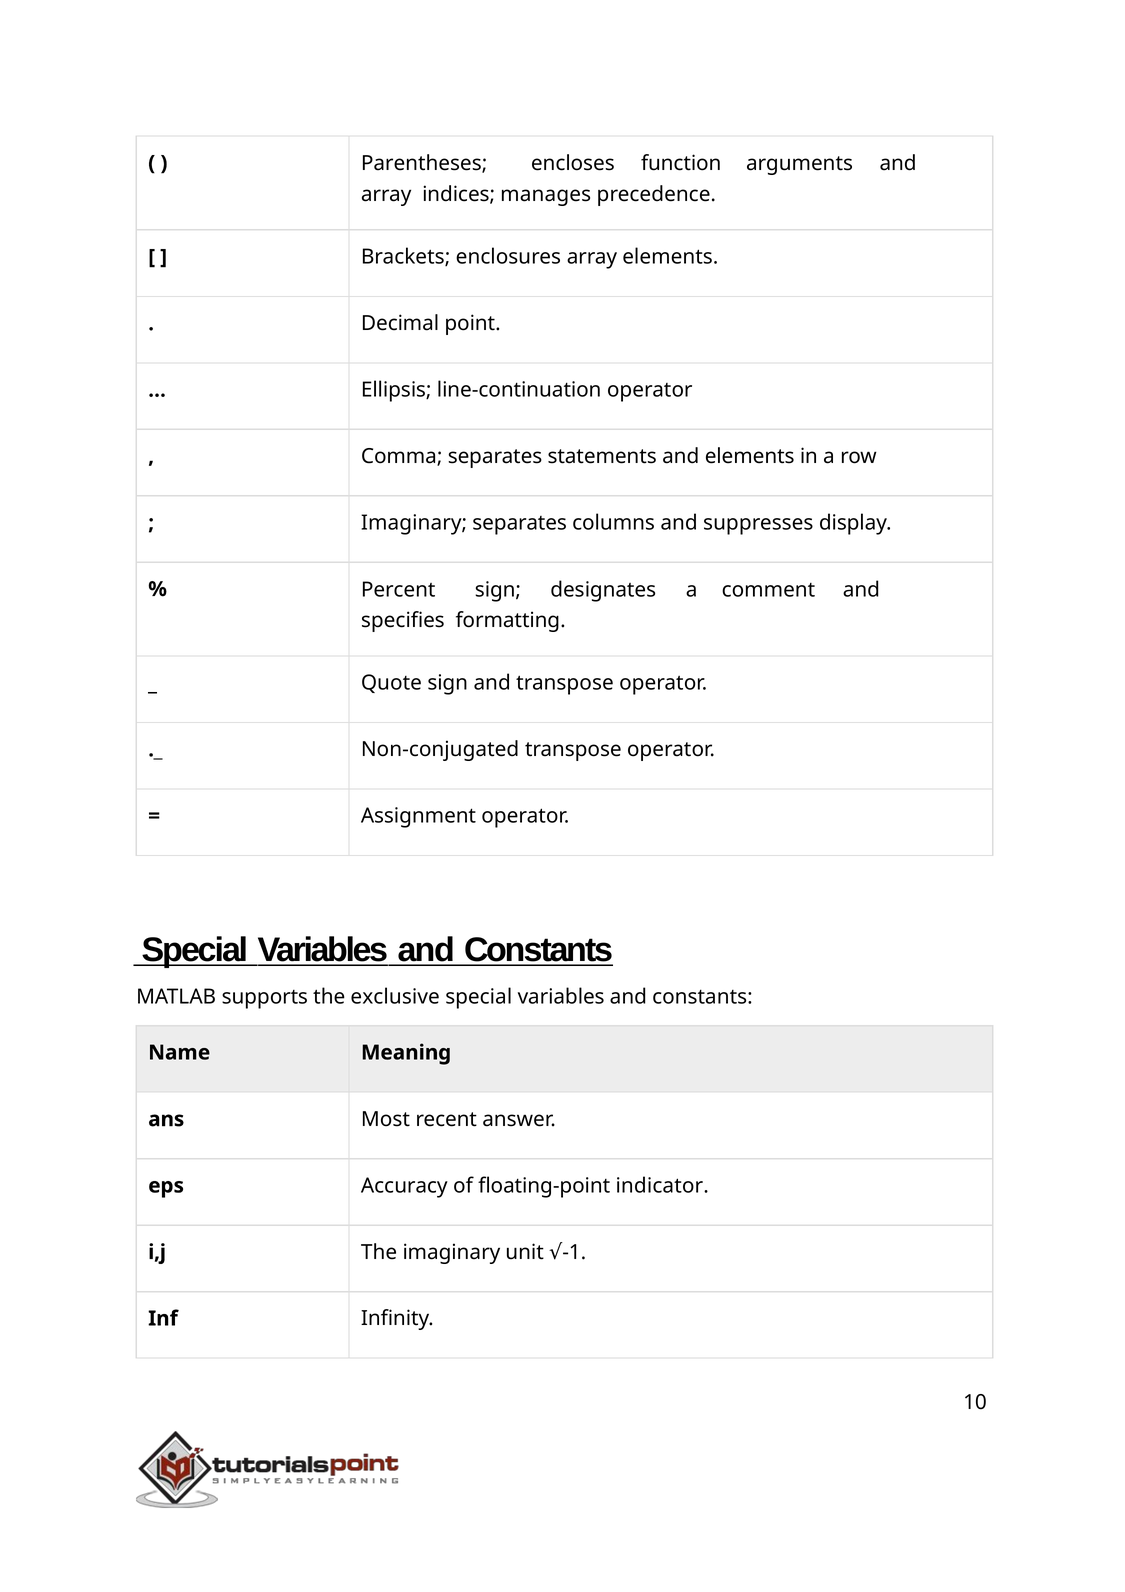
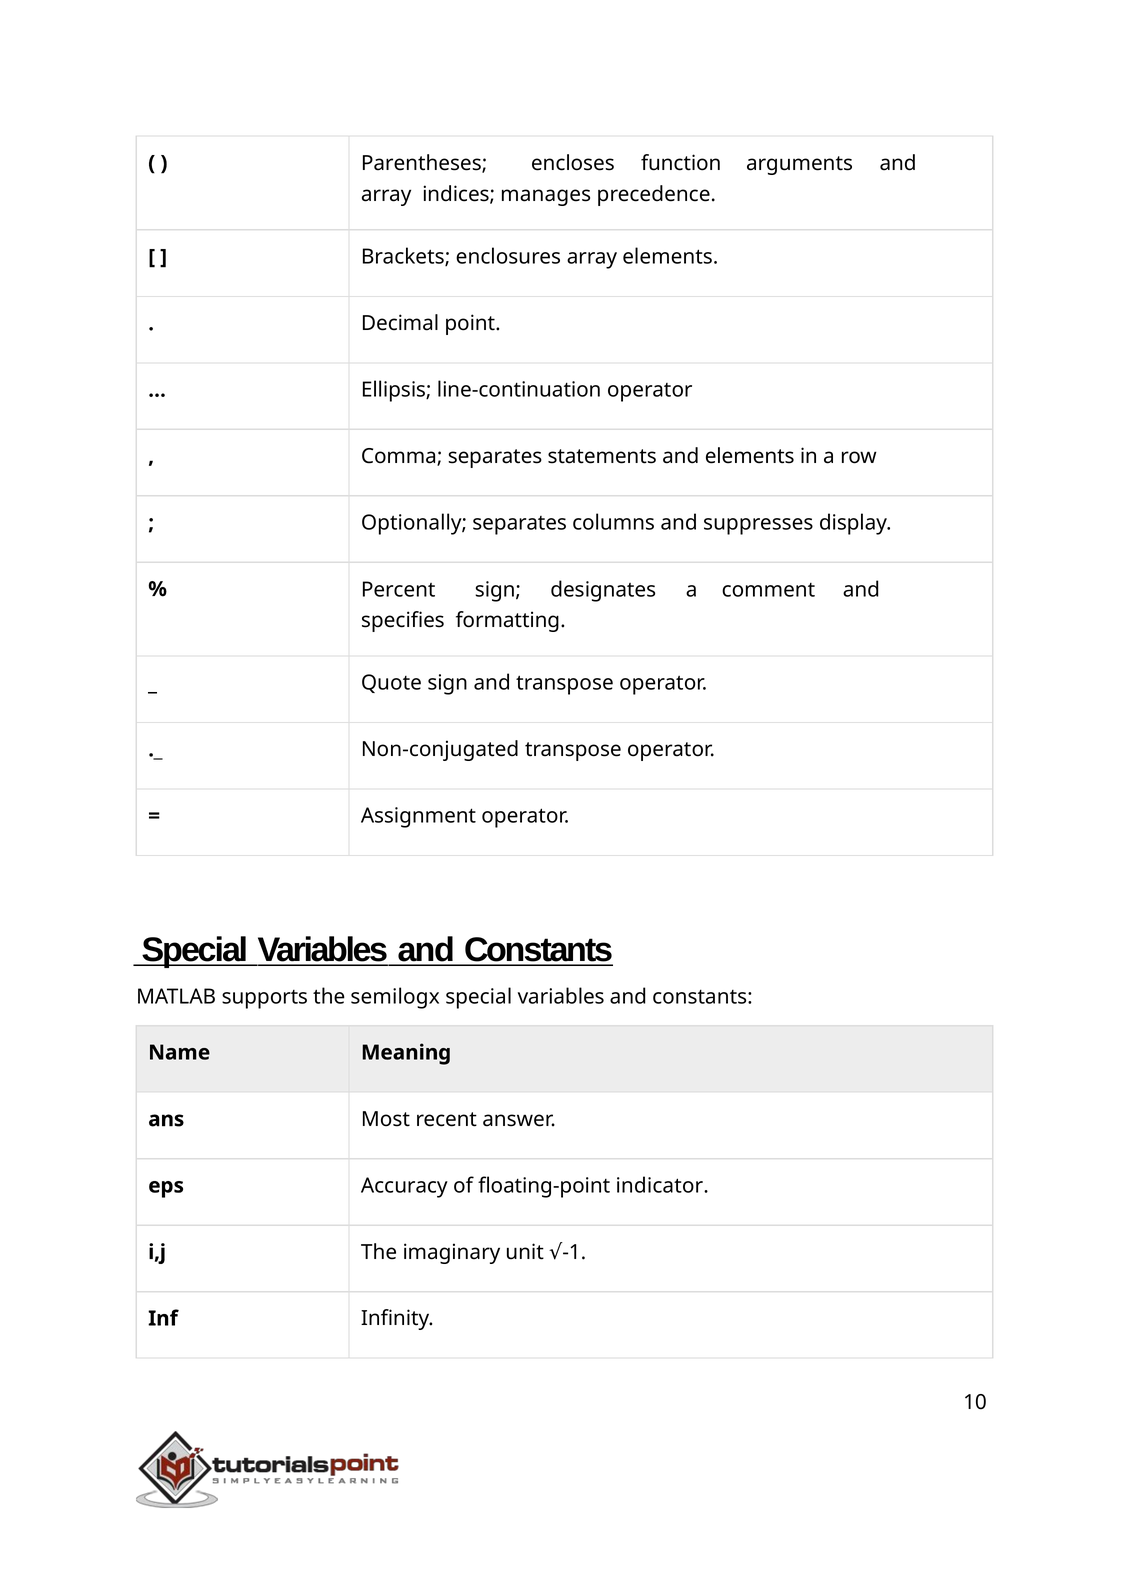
Imaginary: Imaginary -> Optionally (414, 523)
exclusive: exclusive -> semilogx (395, 997)
